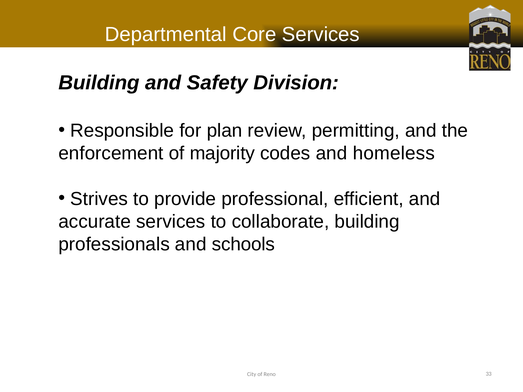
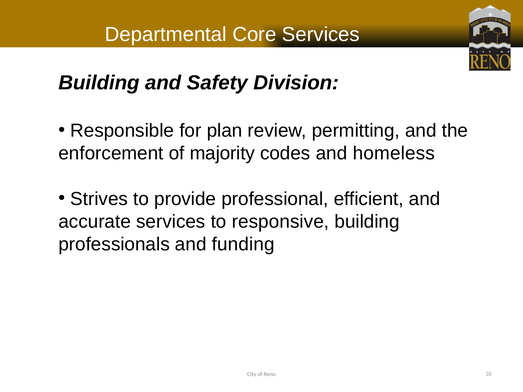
collaborate: collaborate -> responsive (280, 222)
schools: schools -> funding (243, 244)
